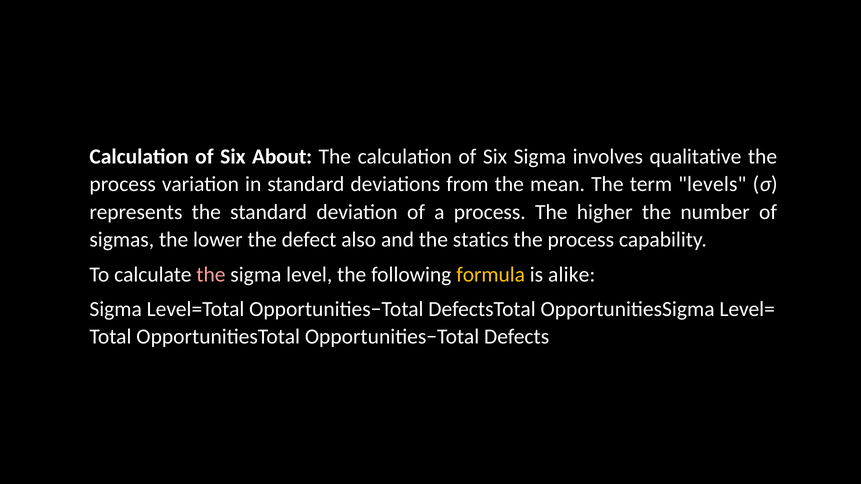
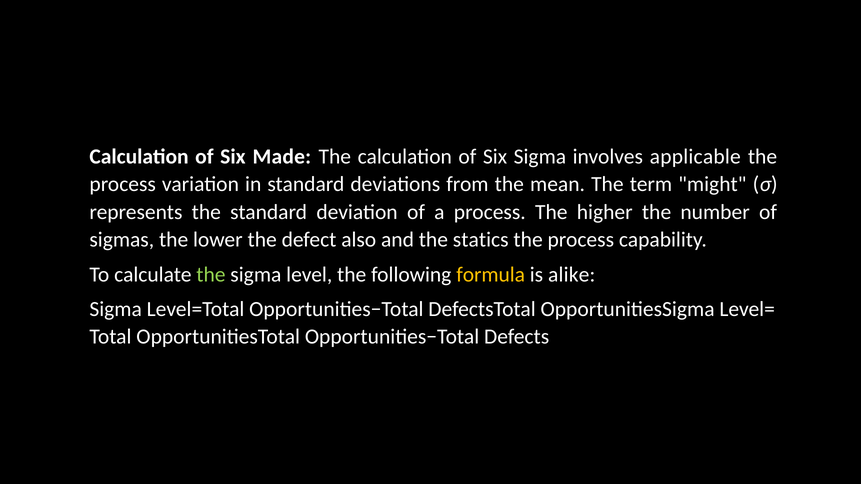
About: About -> Made (282, 157)
qualitative: qualitative -> applicable (695, 157)
levels: levels -> might (712, 185)
the colour: pink -> light green (211, 275)
